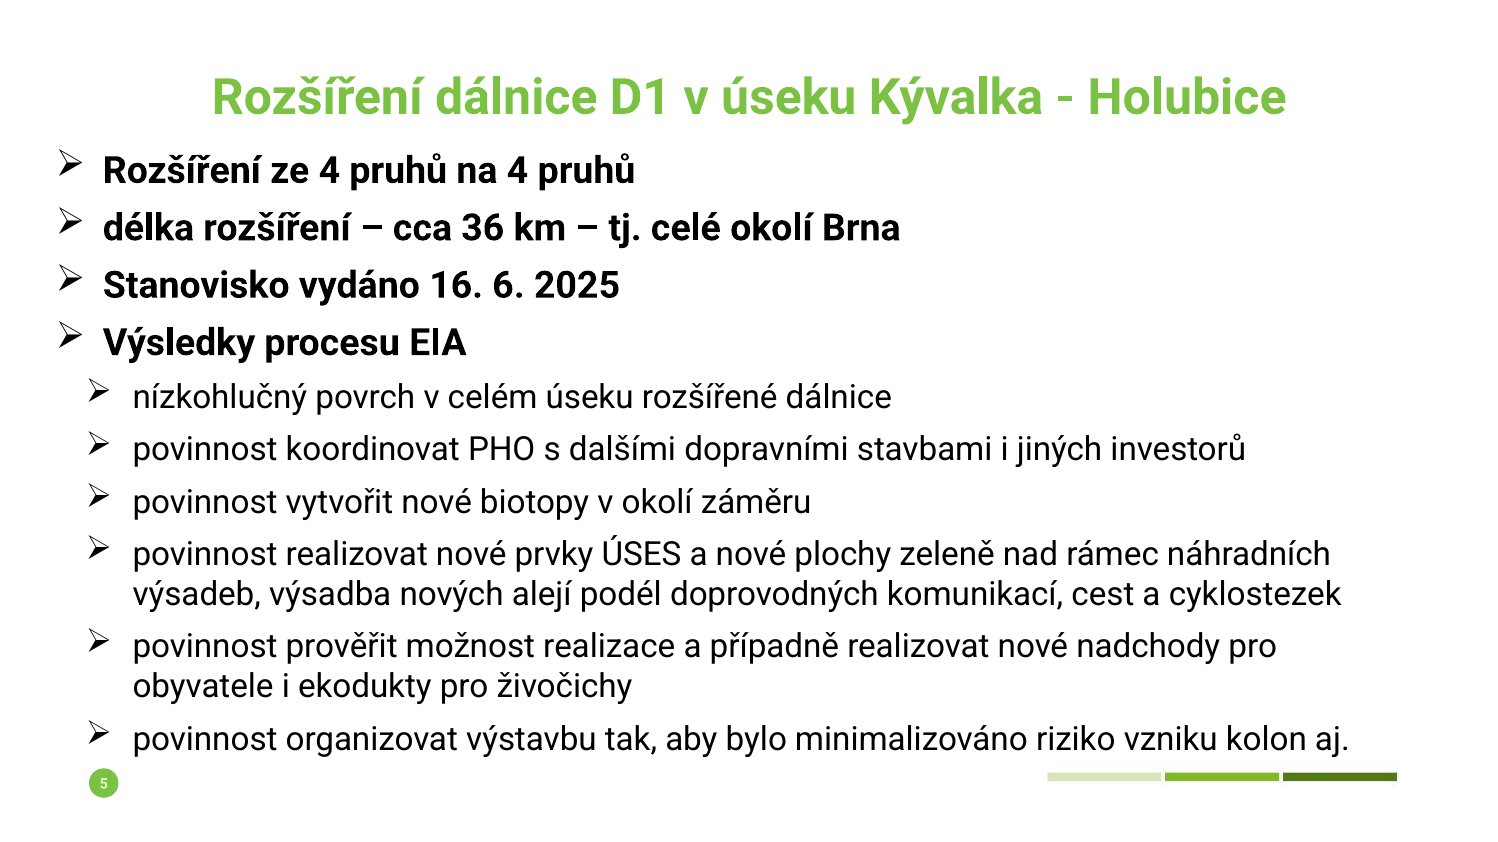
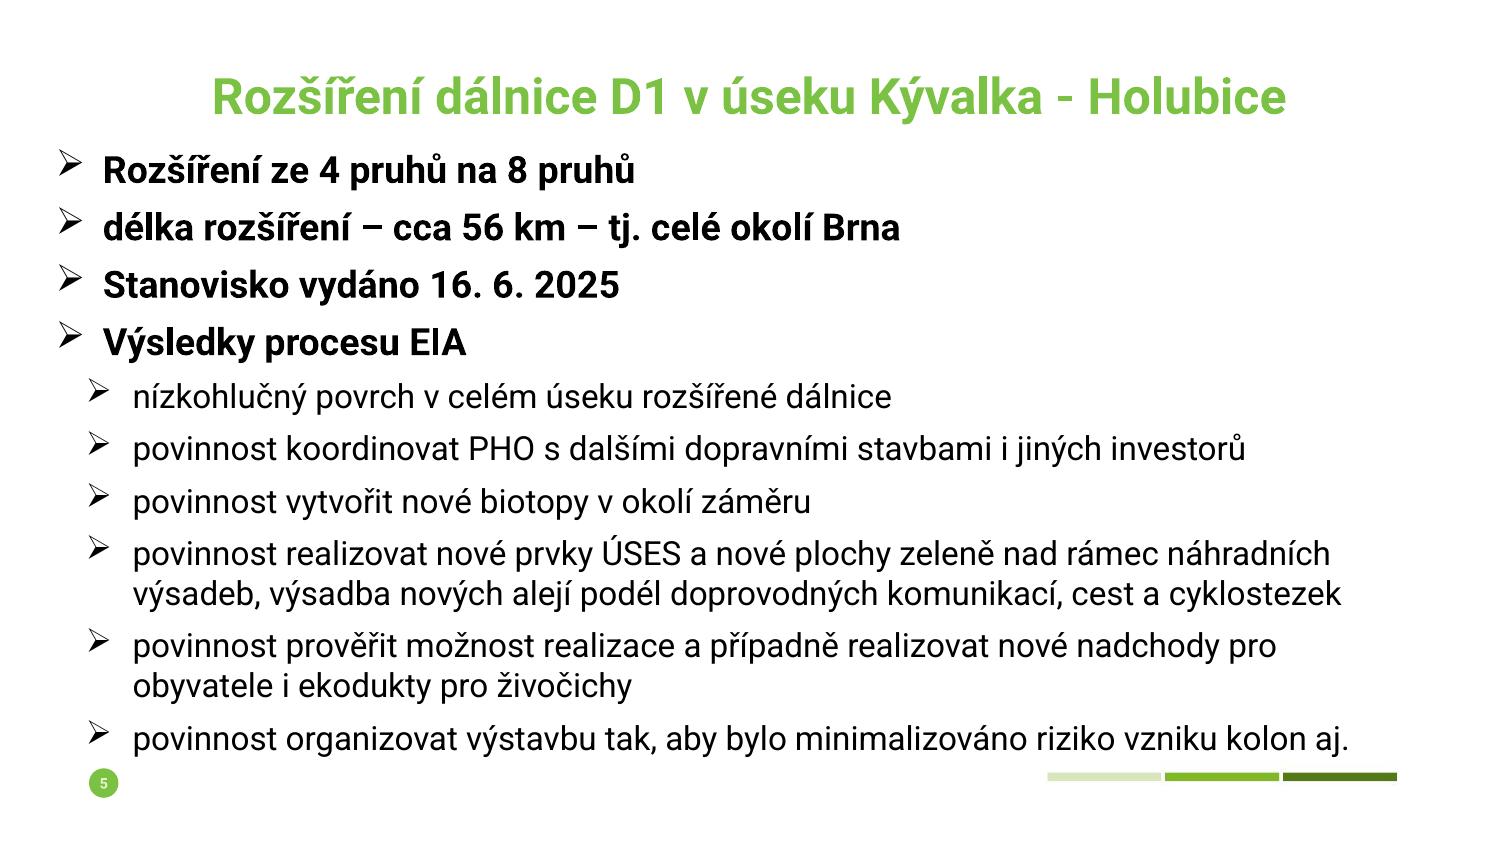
na 4: 4 -> 8 (517, 171)
36: 36 -> 56 (483, 228)
